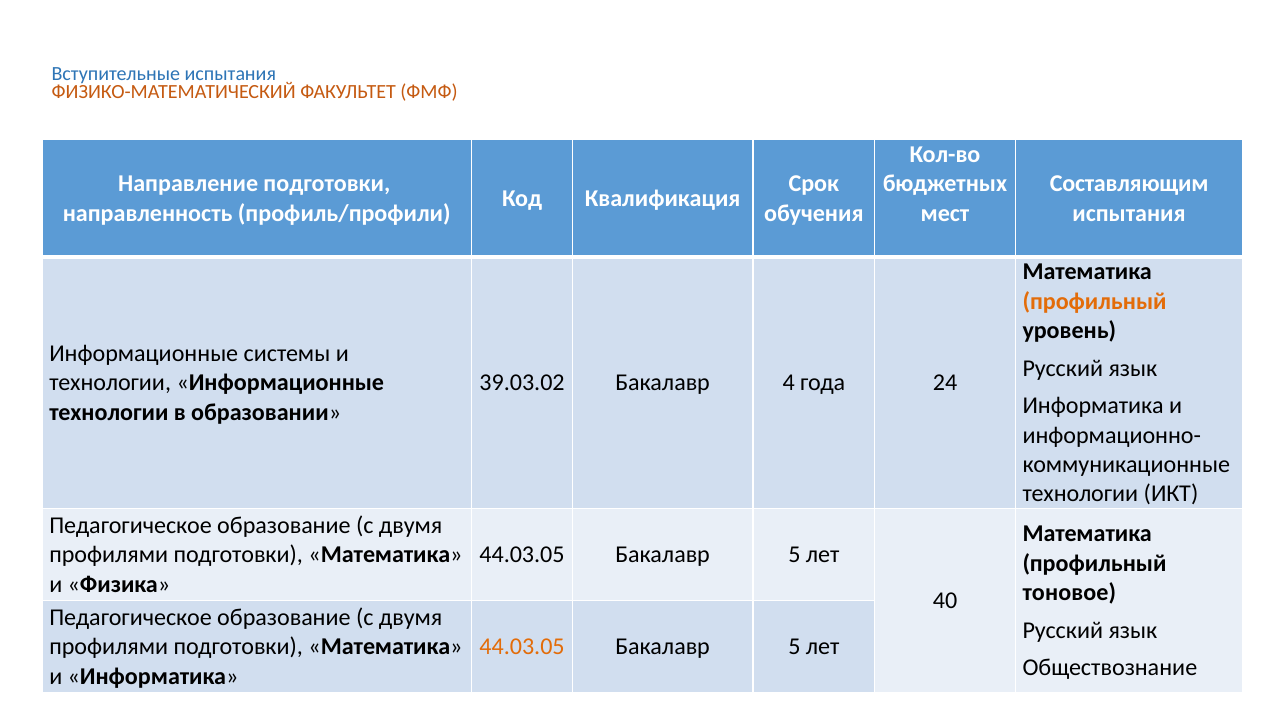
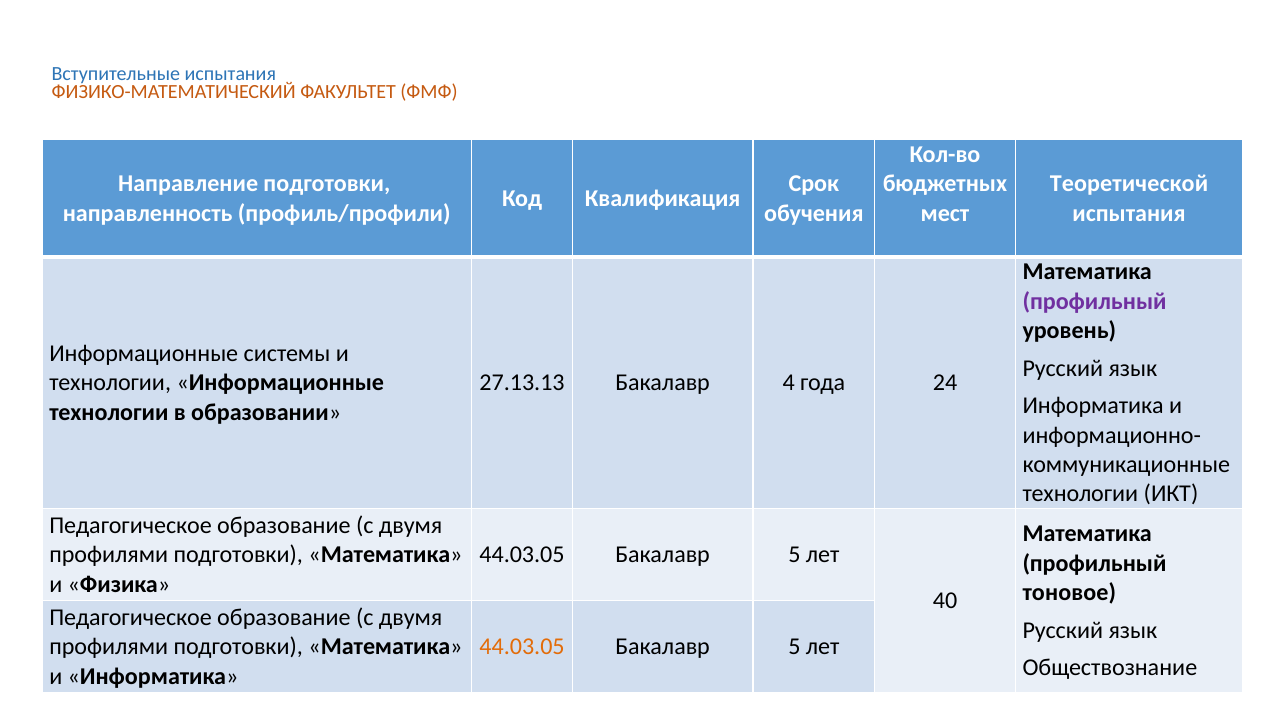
Составляющим: Составляющим -> Теоретической (1129, 184)
профильный colour: orange -> purple (1095, 301)
39.03.02: 39.03.02 -> 27.13.13 (522, 383)
